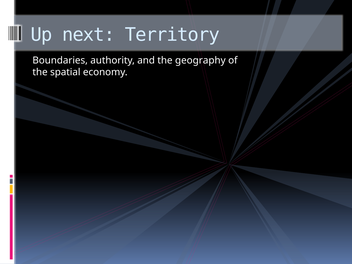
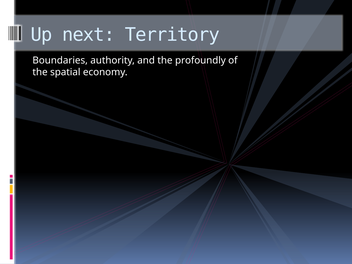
geography: geography -> profoundly (200, 60)
